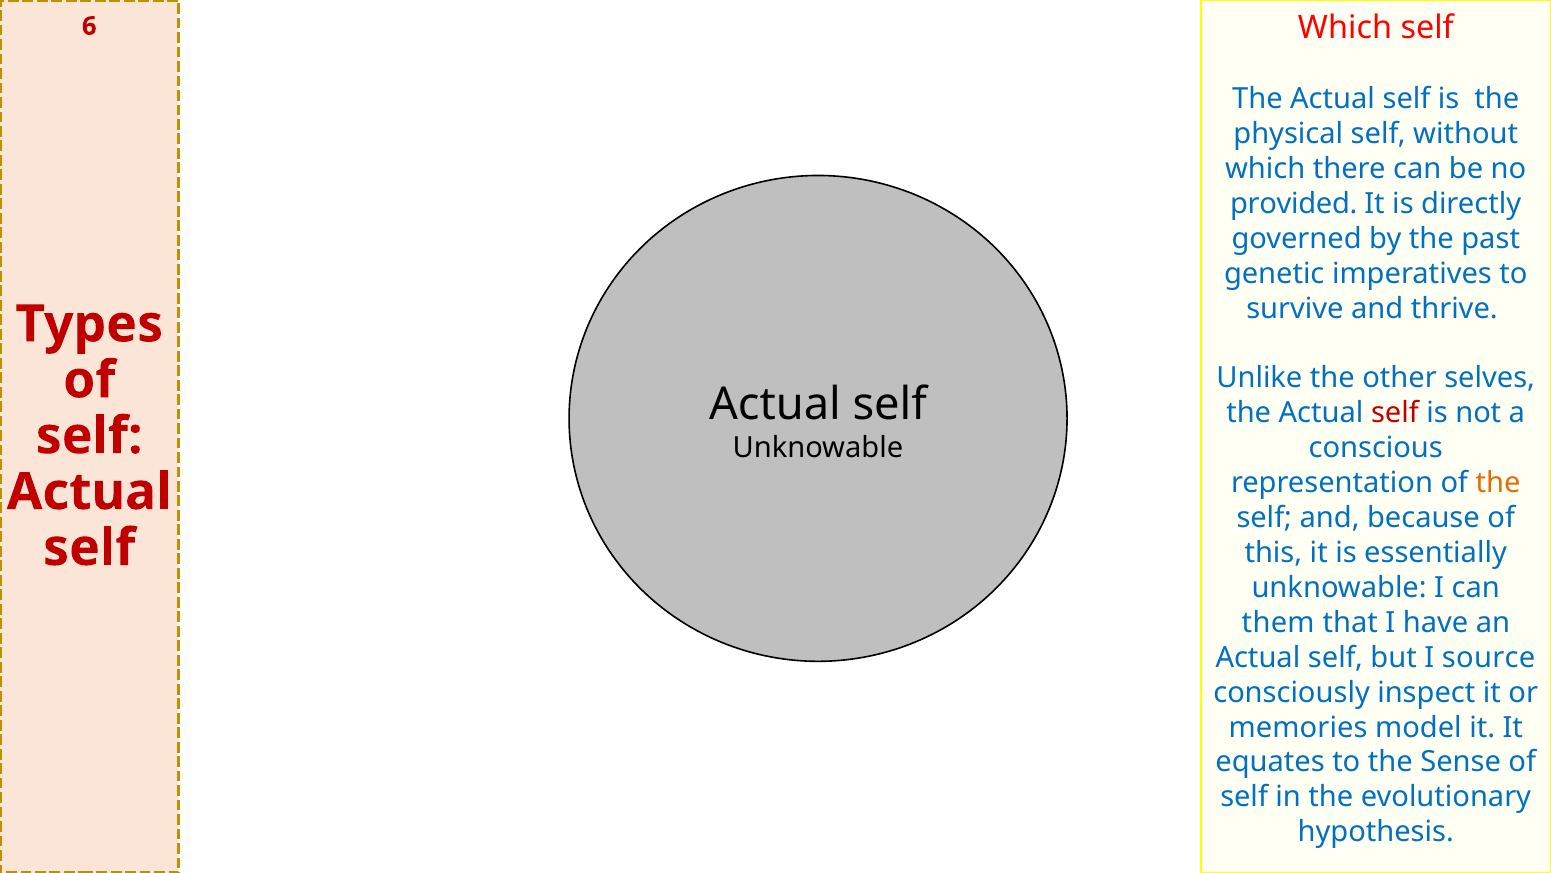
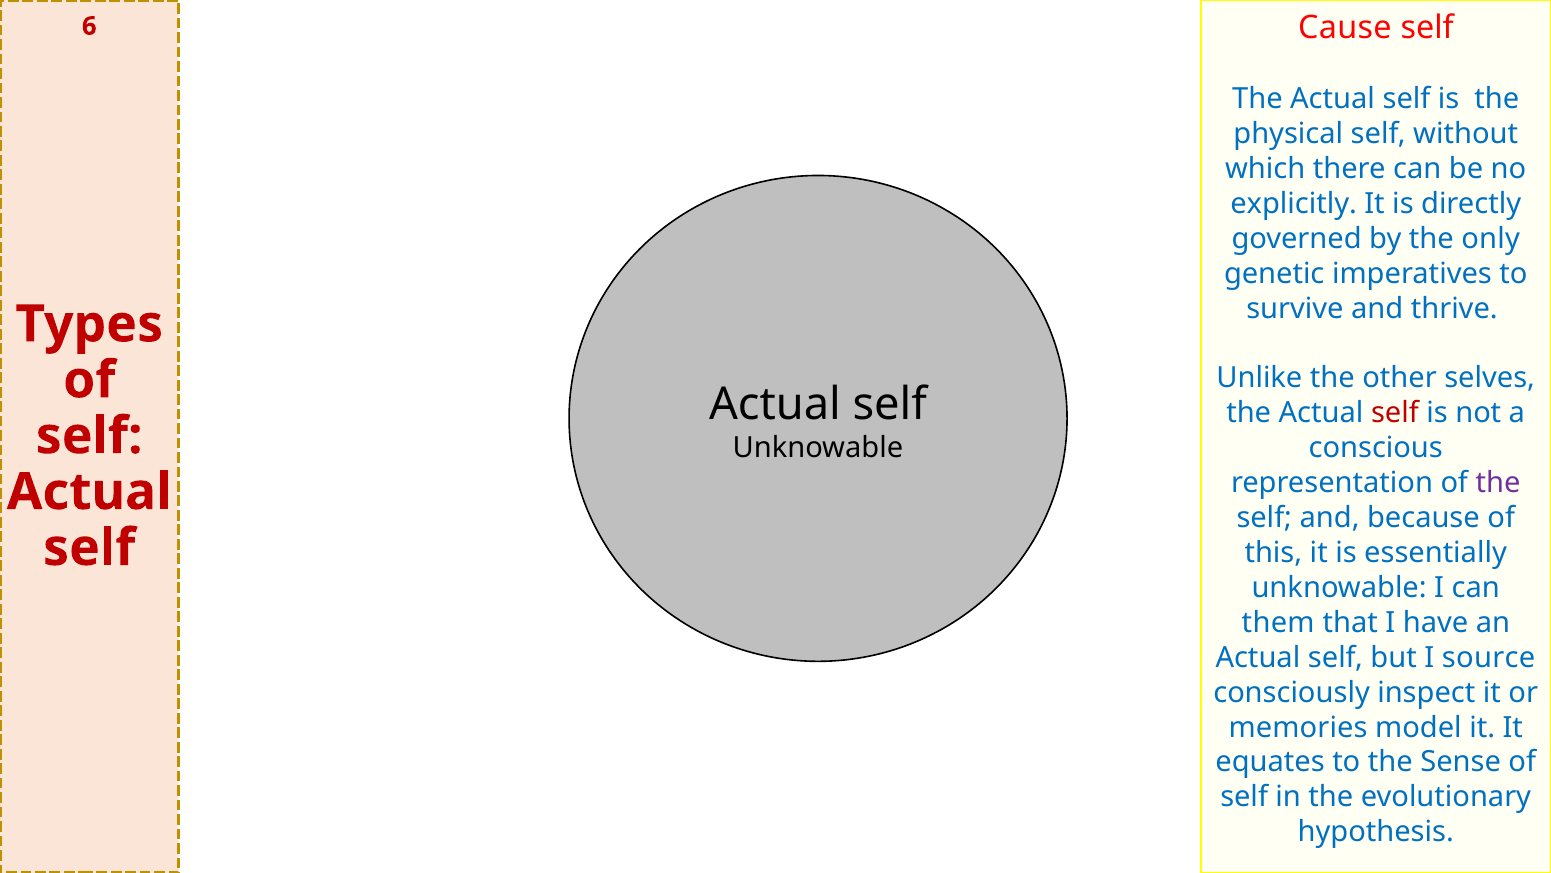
Which: Which -> Cause (1345, 27)
provided: provided -> explicitly (1294, 204)
past: past -> only (1491, 238)
the colour: orange -> purple (1498, 483)
